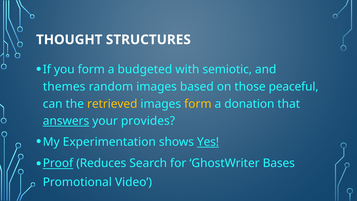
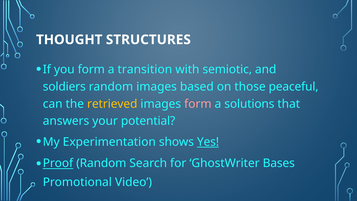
budgeted: budgeted -> transition (145, 70)
themes: themes -> soldiers (64, 87)
form colour: yellow -> pink (198, 104)
donation: donation -> solutions (249, 104)
answers underline: present -> none (66, 121)
provides: provides -> potential (148, 121)
Proof Reduces: Reduces -> Random (101, 163)
